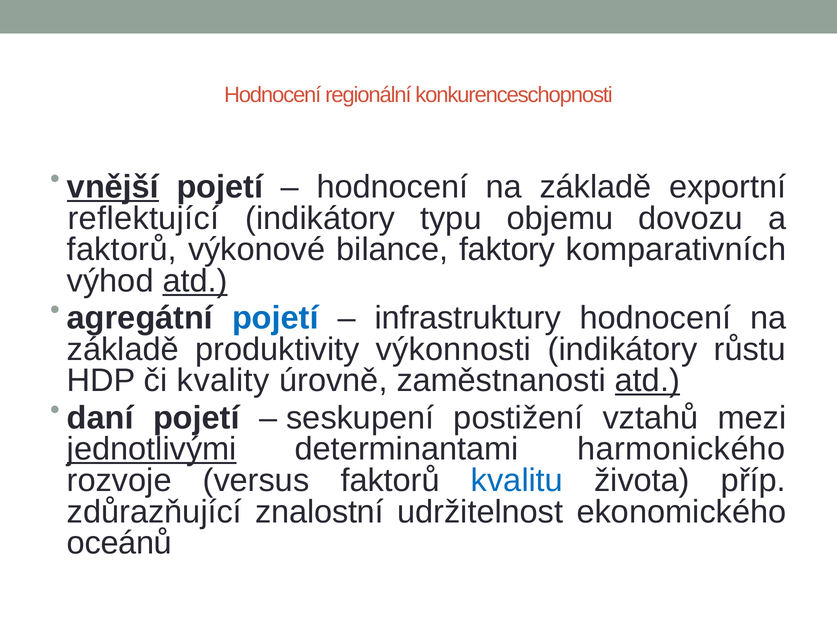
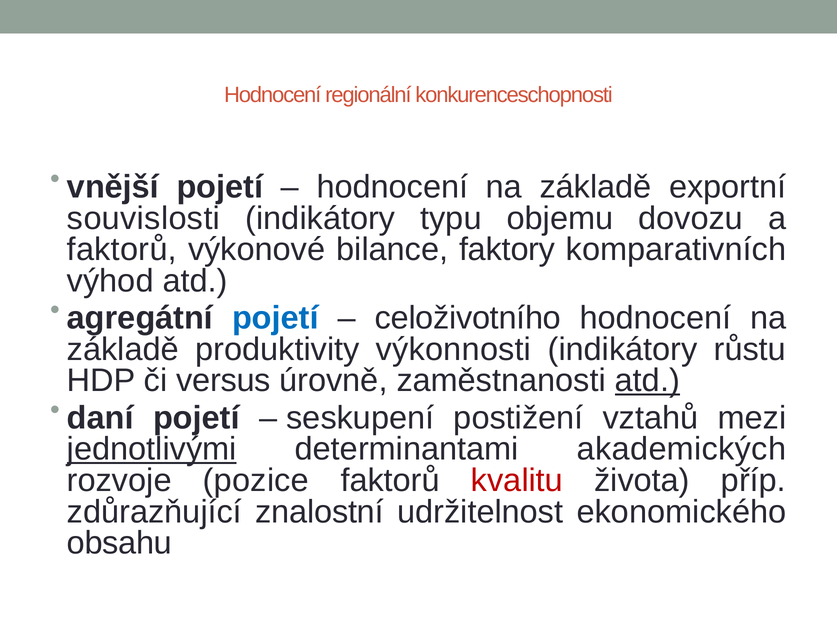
vnější underline: present -> none (113, 187)
reflektující: reflektující -> souvislosti (144, 218)
atd underline: present -> none (195, 281)
infrastruktury: infrastruktury -> celoživotního (468, 318)
kvality: kvality -> versus (223, 381)
harmonického: harmonického -> akademických (682, 449)
versus: versus -> pozice (256, 480)
kvalitu colour: blue -> red (517, 480)
oceánů: oceánů -> obsahu (119, 543)
